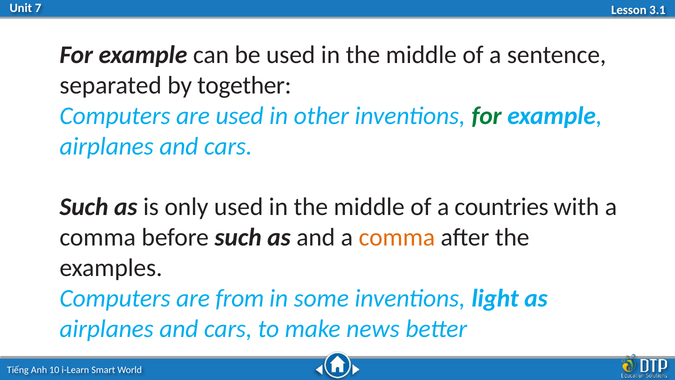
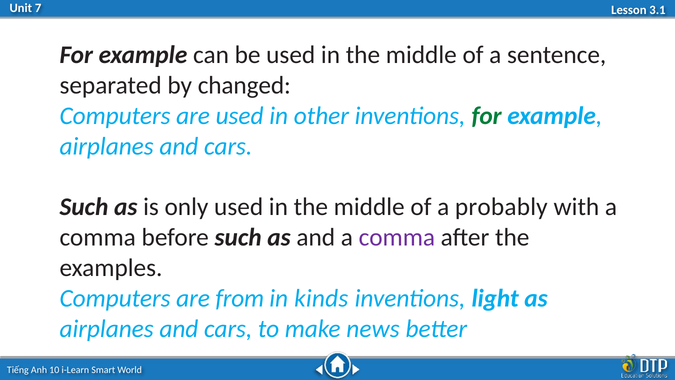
together: together -> changed (244, 85)
countries: countries -> probably (501, 207)
comma colour: orange -> purple (397, 237)
some: some -> kinds (321, 298)
